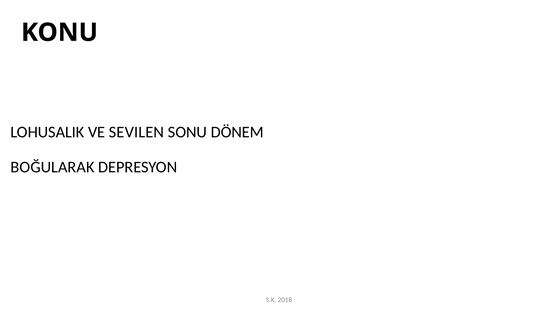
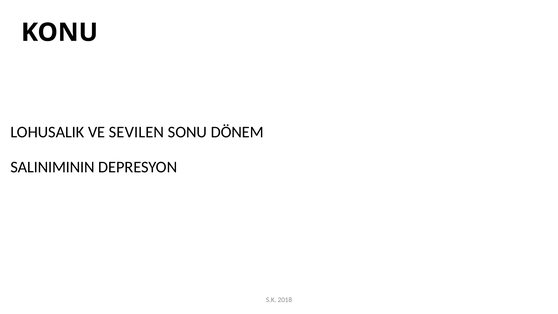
BOĞULARAK: BOĞULARAK -> SALINIMININ (53, 167)
